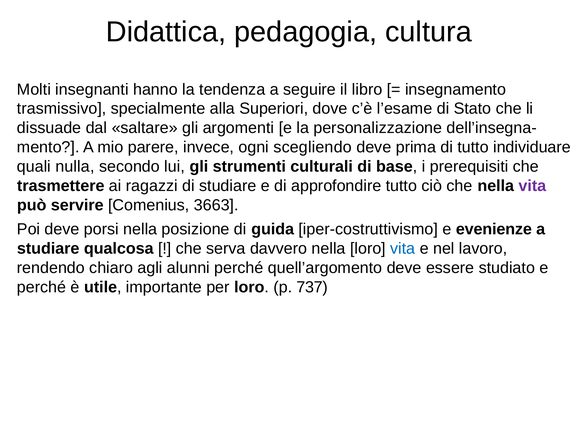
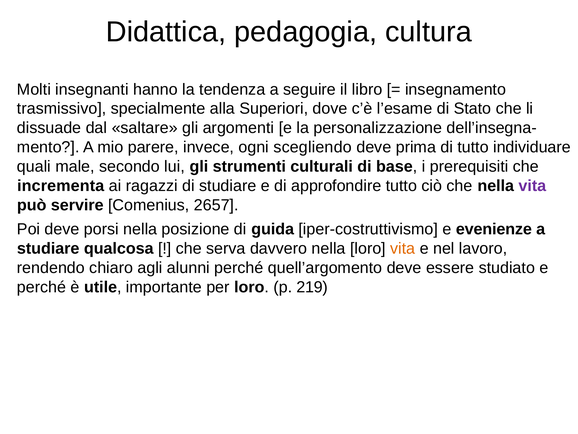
nulla: nulla -> male (75, 166)
trasmettere: trasmettere -> incrementa (61, 186)
3663: 3663 -> 2657 (216, 205)
vita colour: blue -> orange (403, 248)
737: 737 -> 219 (312, 287)
